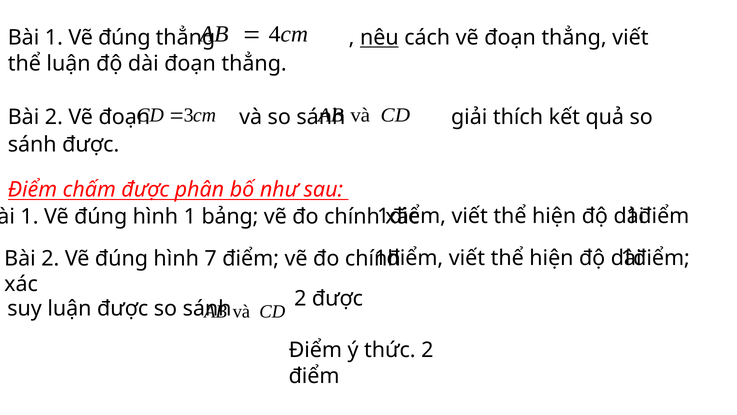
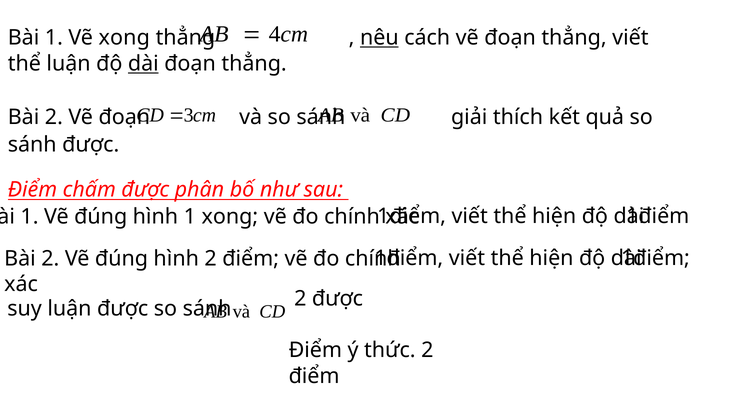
đúng: đúng -> xong (124, 38)
dài underline: none -> present (143, 64)
1 bảng: bảng -> xong (230, 217)
hình 7: 7 -> 2 (211, 258)
